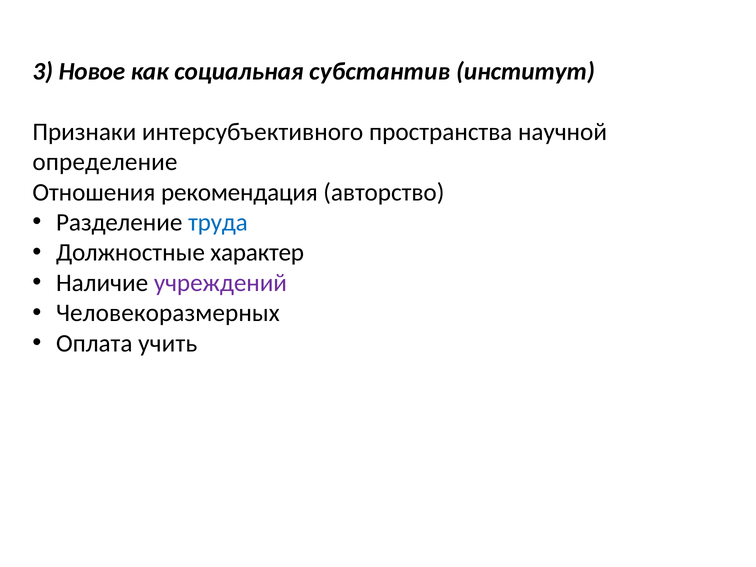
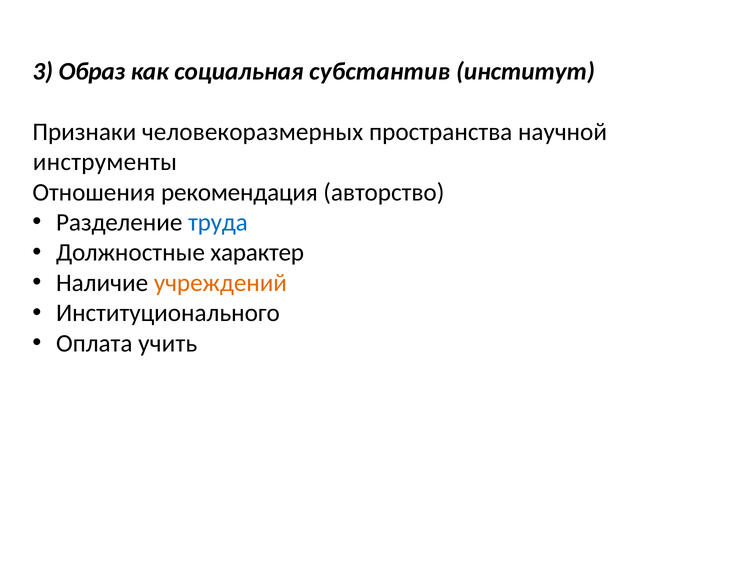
Новое: Новое -> Образ (92, 71)
интерсубъективного: интерсубъективного -> человекоразмерных (253, 132)
определение: определение -> инструменты (105, 162)
учреждений colour: purple -> orange (220, 283)
Человекоразмерных: Человекоразмерных -> Институционального (168, 313)
